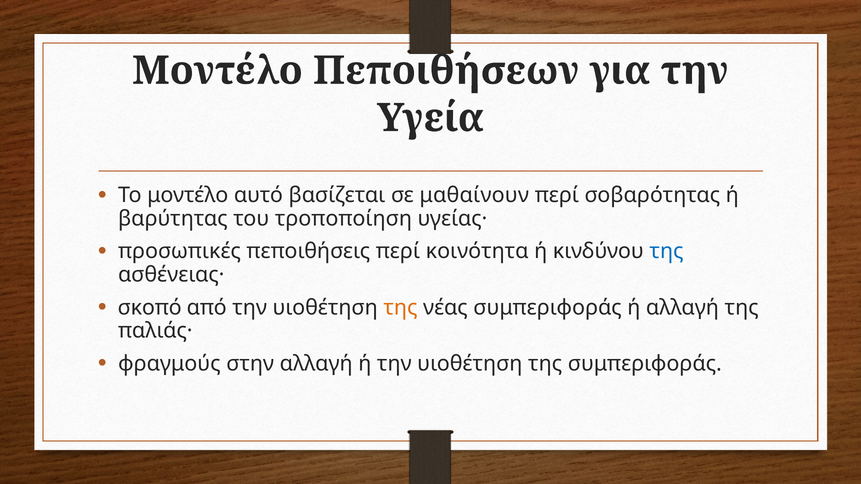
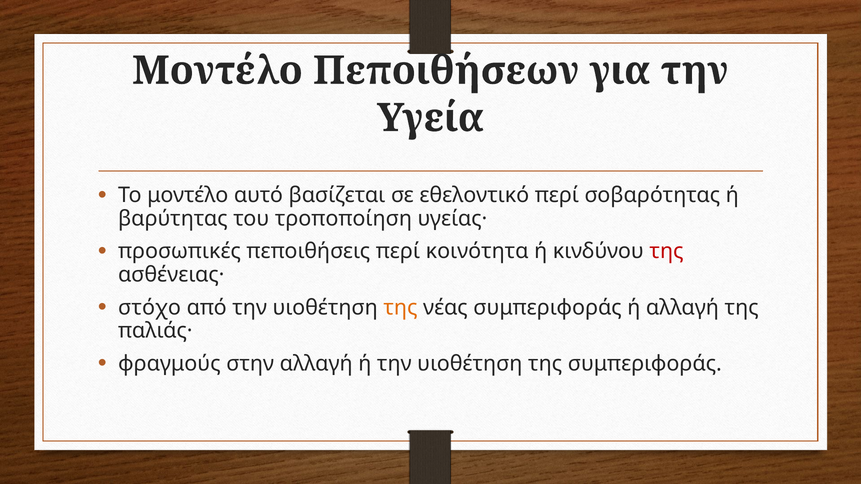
μαθαίνουν: μαθαίνουν -> εθελοντικό (474, 195)
της colour: blue -> red (667, 251)
σκοπό: σκοπό -> στόχο (150, 308)
